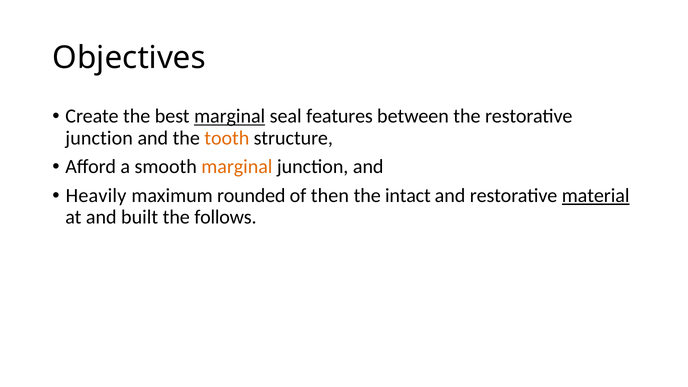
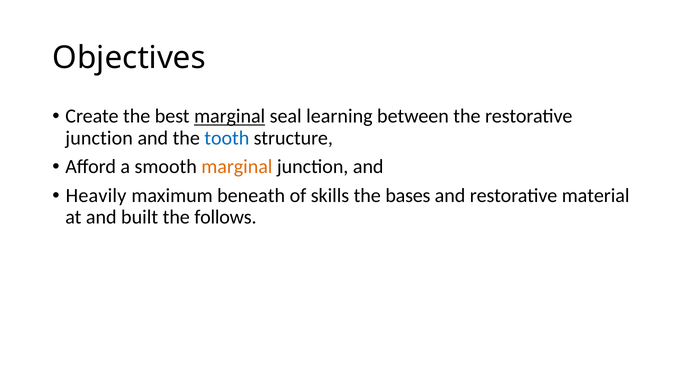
features: features -> learning (339, 116)
tooth colour: orange -> blue (227, 138)
rounded: rounded -> beneath (251, 196)
then: then -> skills (330, 196)
intact: intact -> bases (408, 196)
material underline: present -> none (596, 196)
